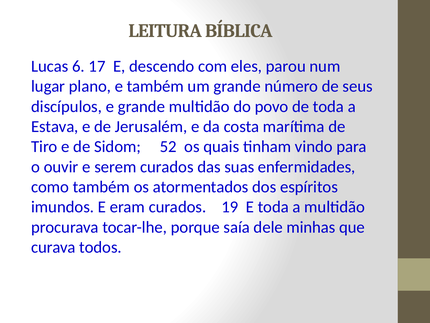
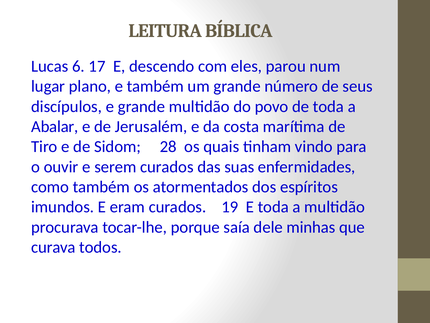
Estava: Estava -> Abalar (55, 126)
52: 52 -> 28 (168, 147)
